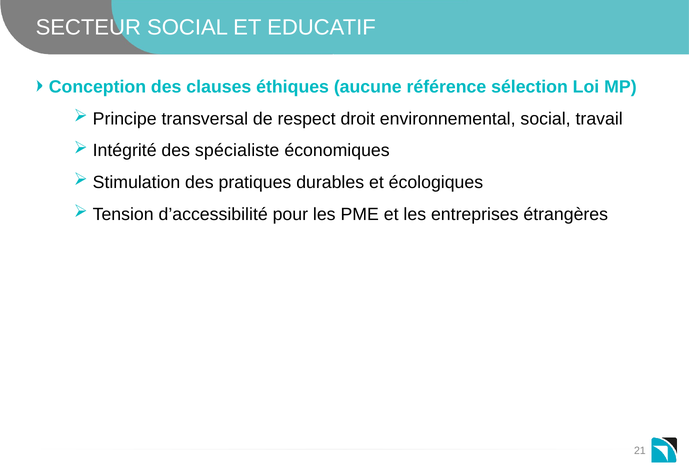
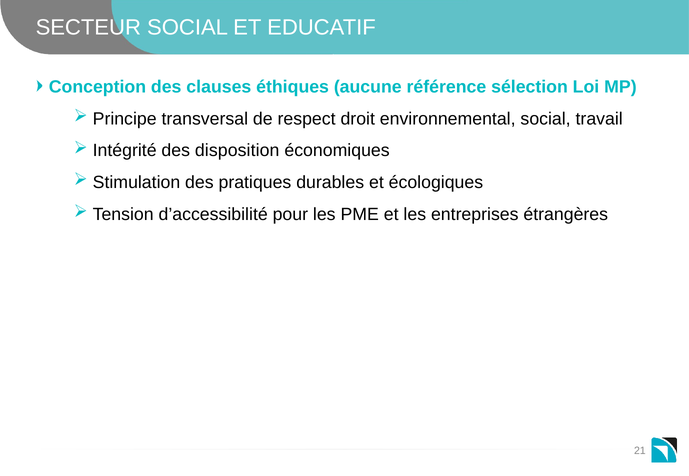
spécialiste: spécialiste -> disposition (237, 151)
